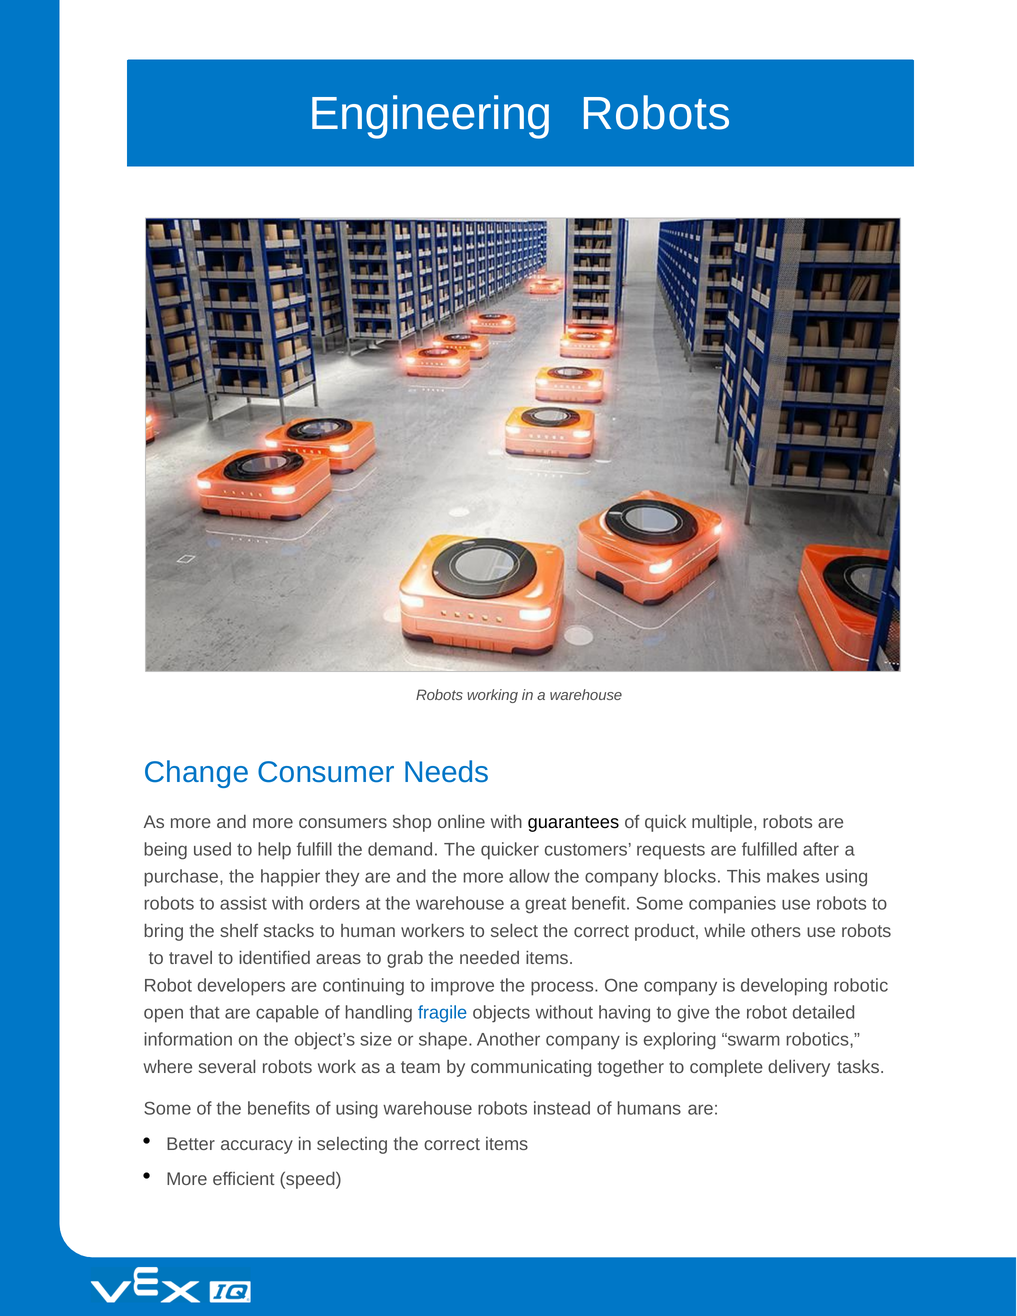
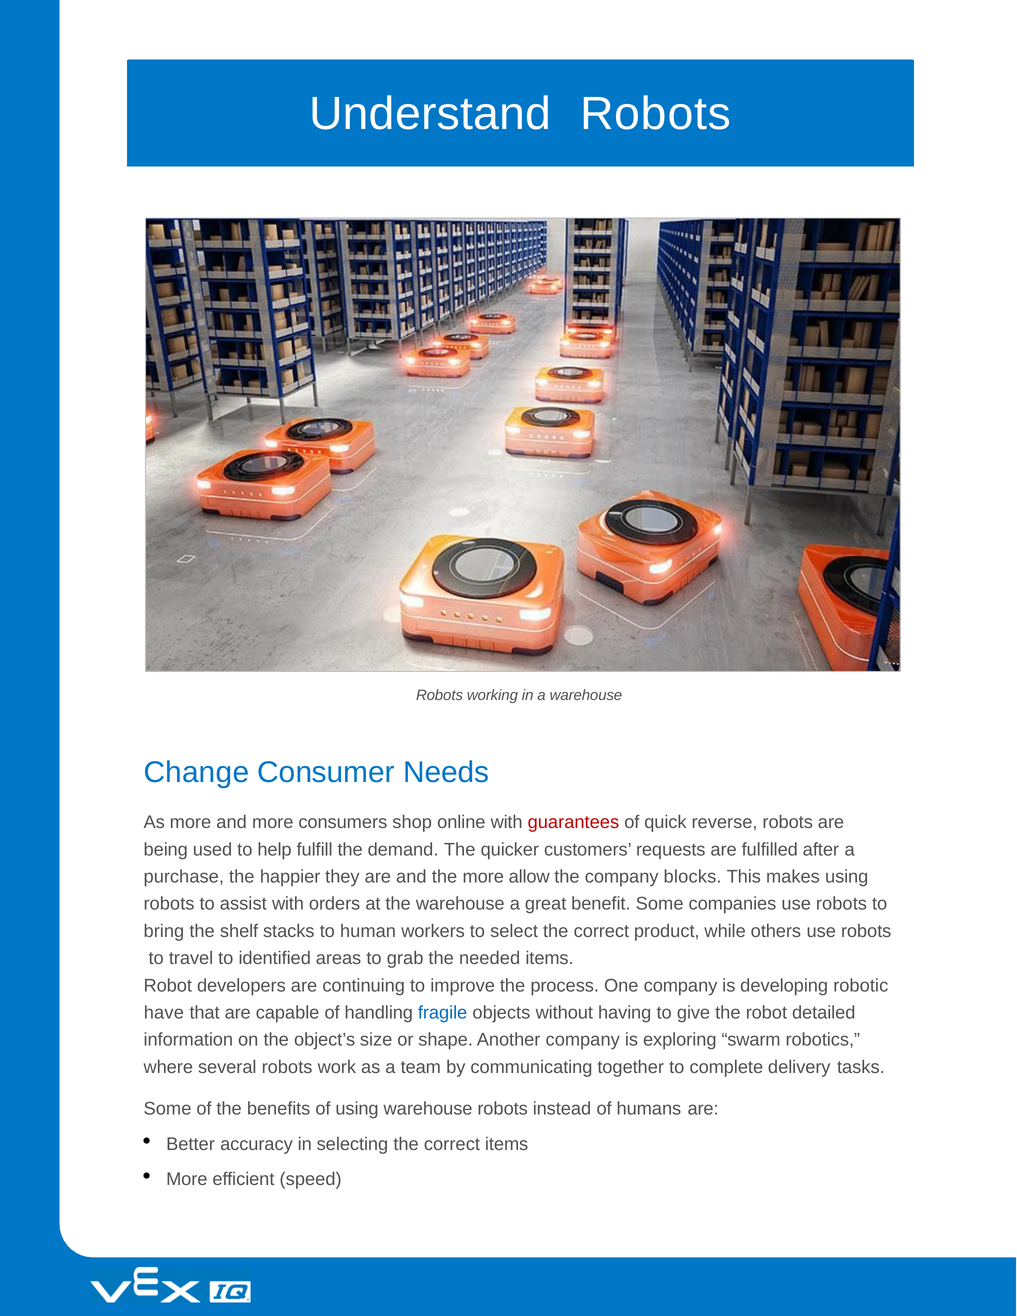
Engineering: Engineering -> Understand (430, 114)
guarantees colour: black -> red (573, 822)
multiple: multiple -> reverse (725, 822)
open: open -> have (164, 1013)
